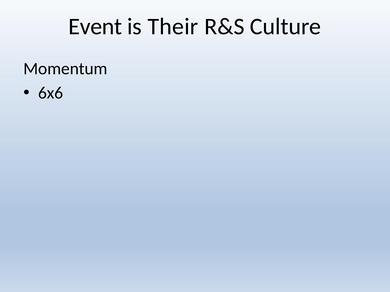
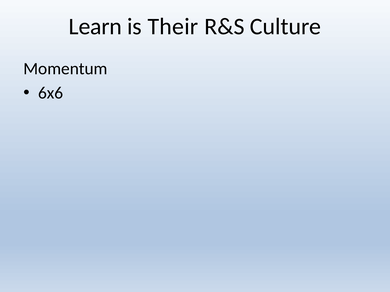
Event: Event -> Learn (95, 27)
